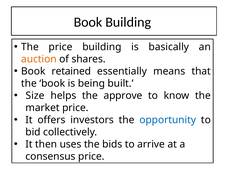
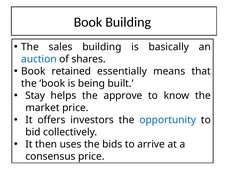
The price: price -> sales (61, 47)
auction colour: orange -> blue (39, 59)
Size: Size -> Stay (35, 96)
